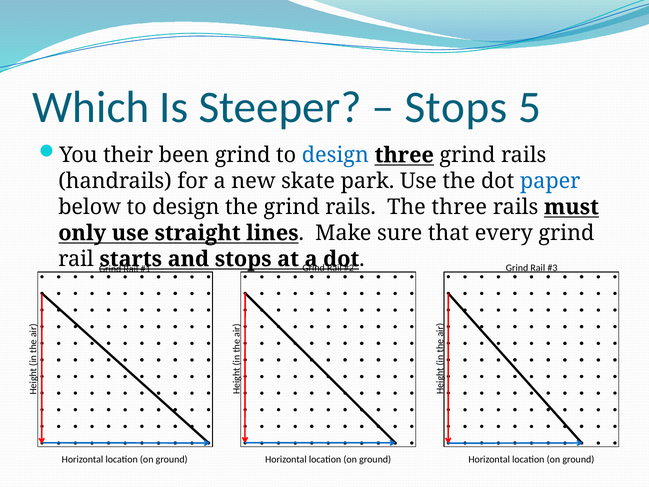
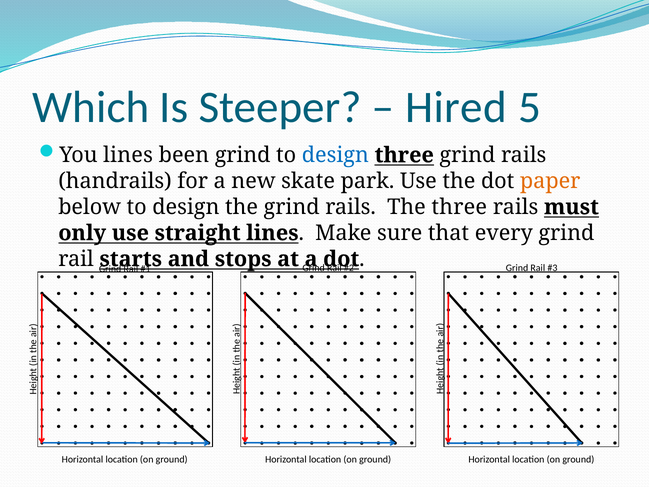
Stops: Stops -> Hired (456, 107)
You their: their -> lines (128, 155)
paper colour: blue -> orange (550, 181)
